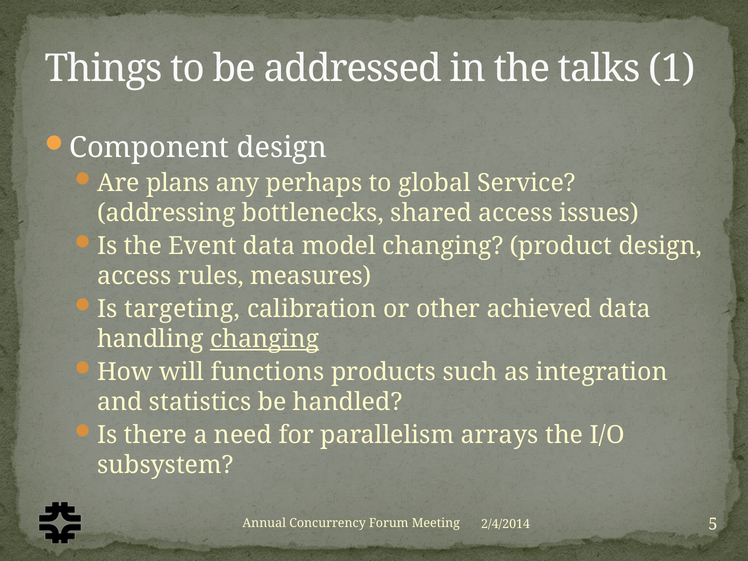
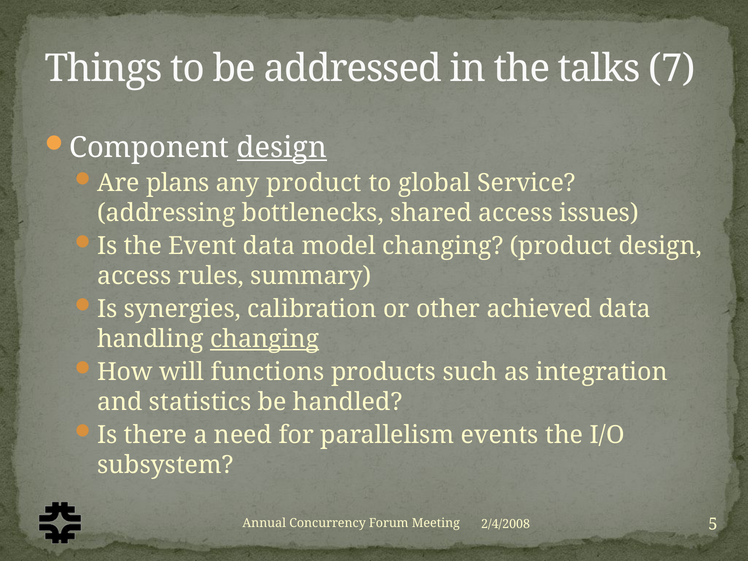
1: 1 -> 7 (672, 68)
design underline: none -> present (282, 148)
any perhaps: perhaps -> product (314, 183)
measures: measures -> summary (311, 276)
targeting: targeting -> synergies (182, 309)
arrays: arrays -> events (500, 435)
2/4/2014: 2/4/2014 -> 2/4/2008 (506, 524)
